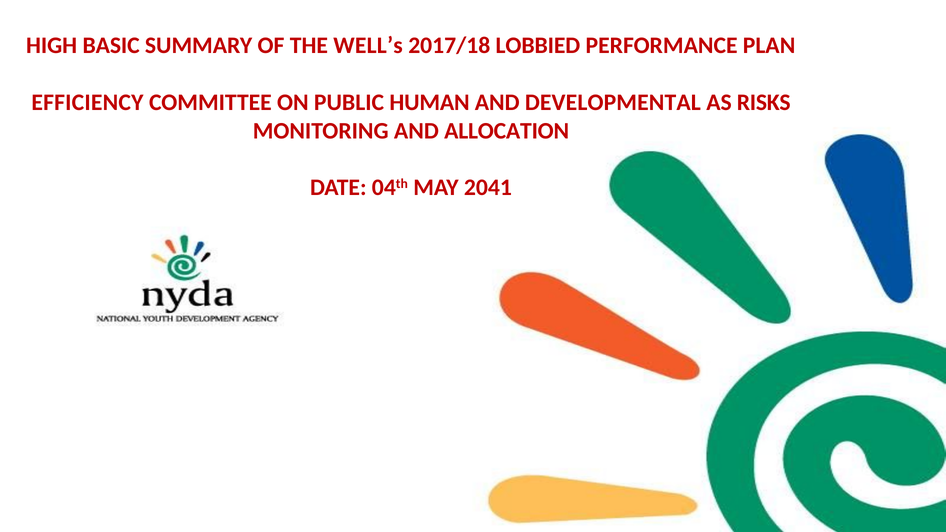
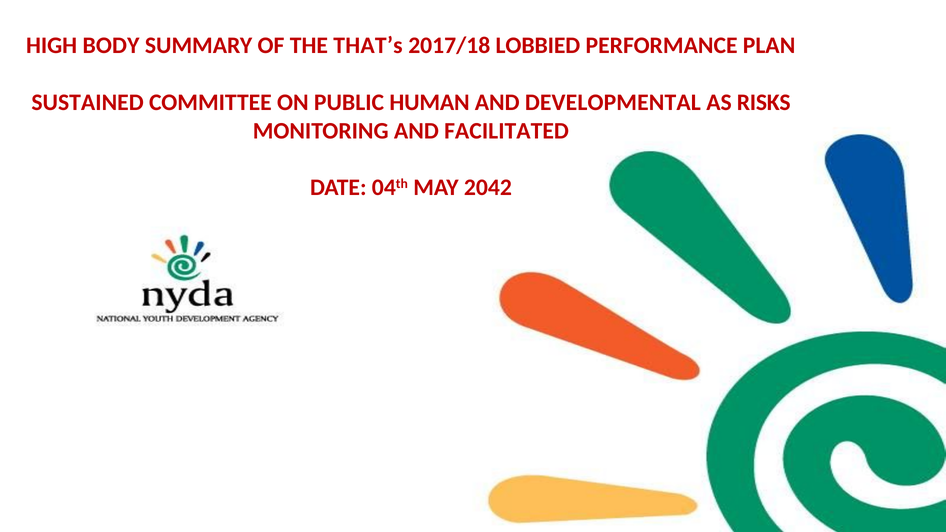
BASIC: BASIC -> BODY (111, 46)
WELL’s: WELL’s -> THAT’s (368, 46)
EFFICIENCY: EFFICIENCY -> SUSTAINED (88, 102)
ALLOCATION: ALLOCATION -> FACILITATED (507, 131)
2041: 2041 -> 2042 (488, 188)
